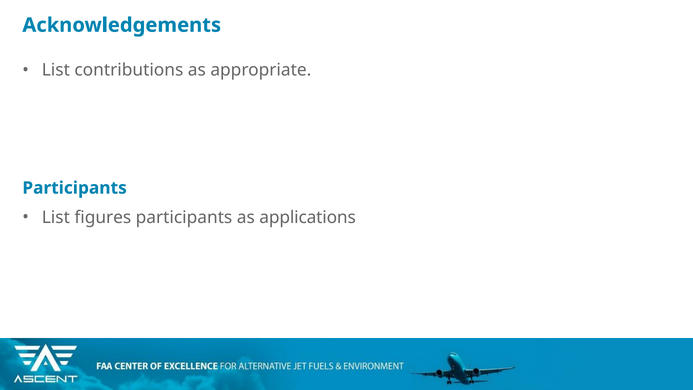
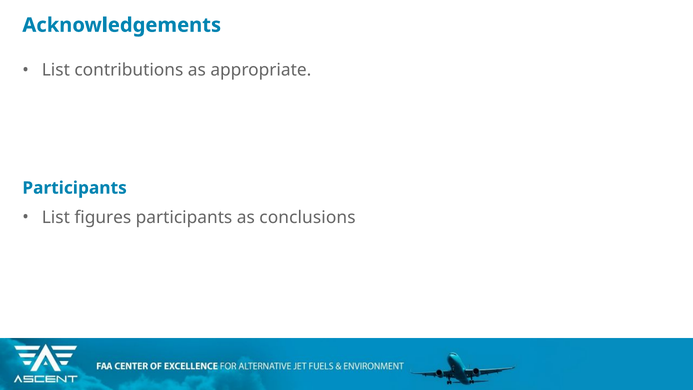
applications: applications -> conclusions (307, 217)
